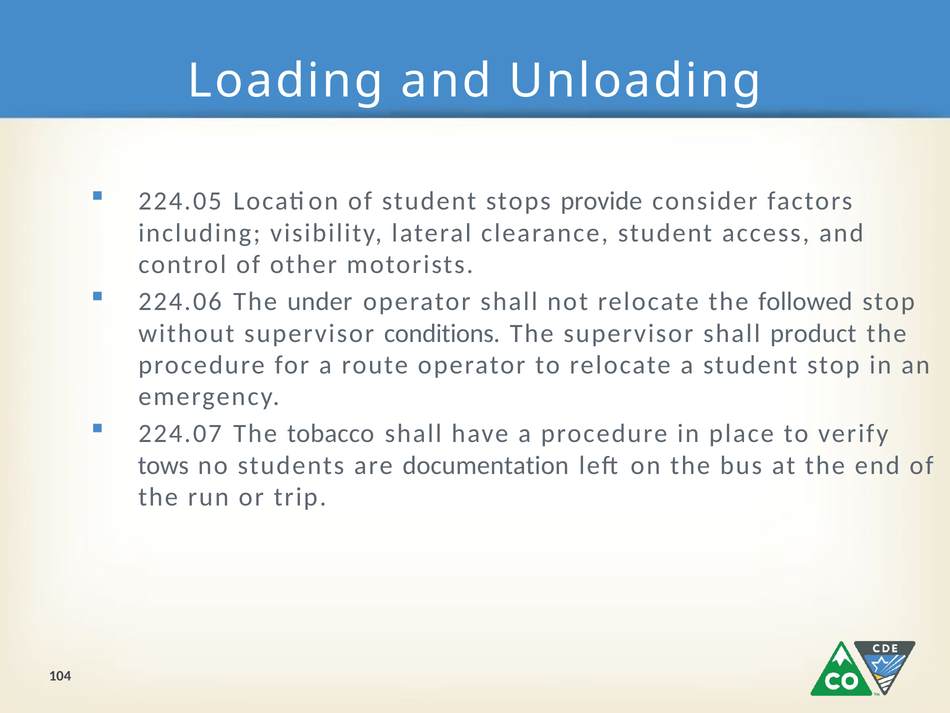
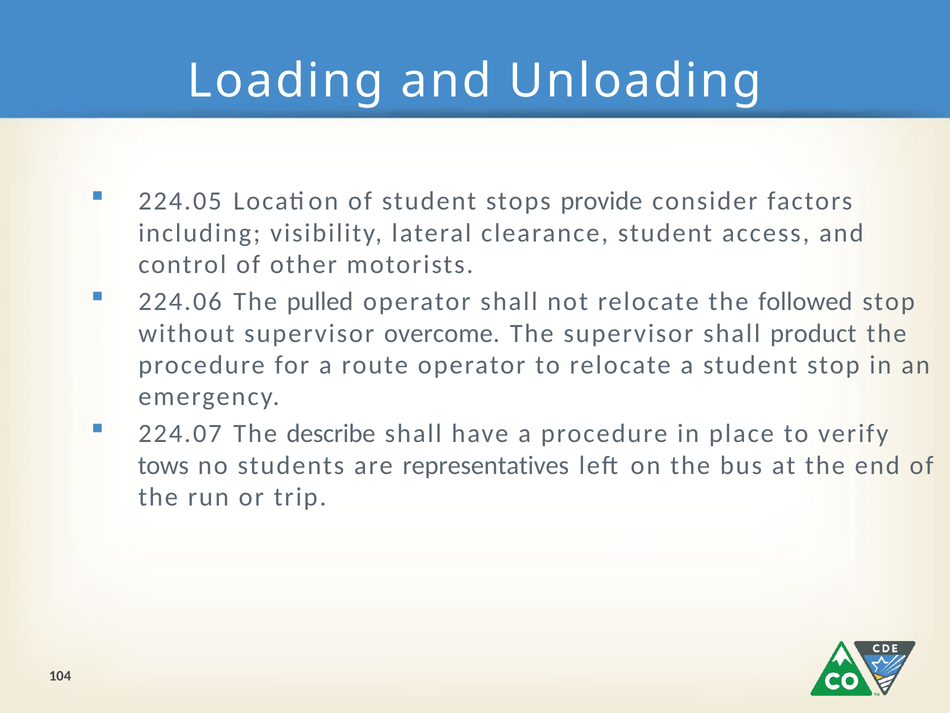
under: under -> pulled (320, 301)
conditions: conditions -> overcome (442, 333)
tobacco: tobacco -> describe (331, 433)
documentation: documentation -> representatives (486, 465)
